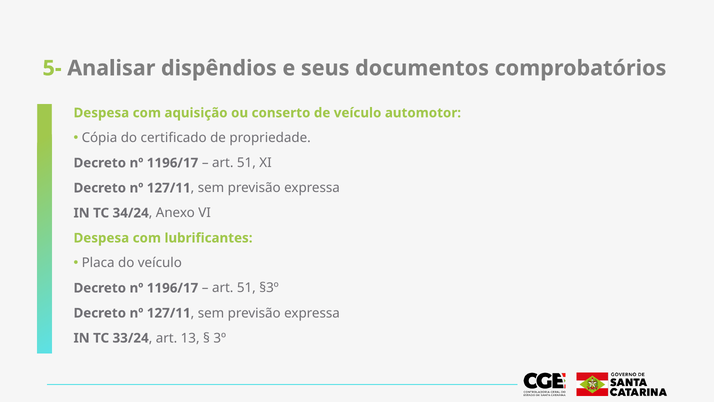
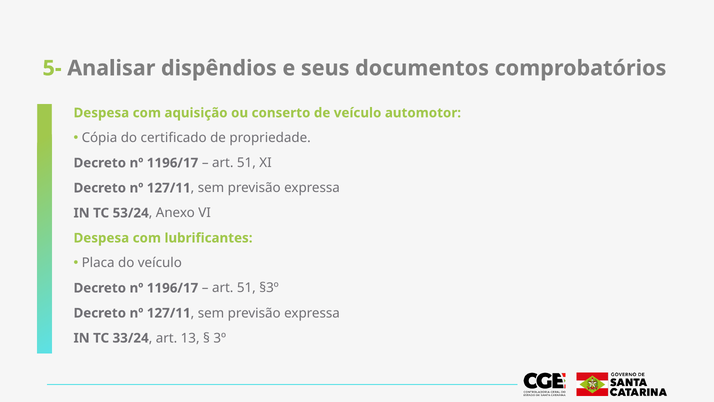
34/24: 34/24 -> 53/24 (131, 213)
